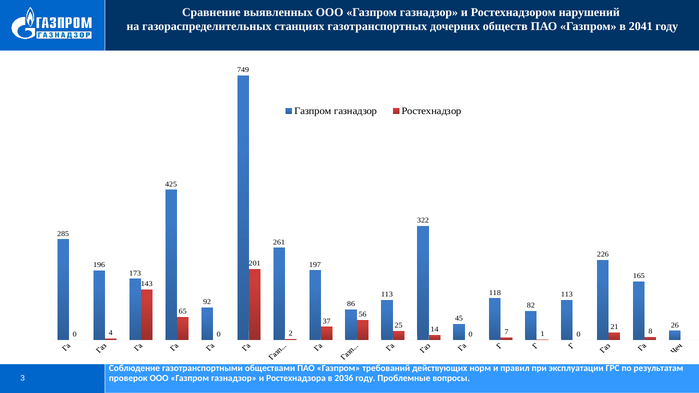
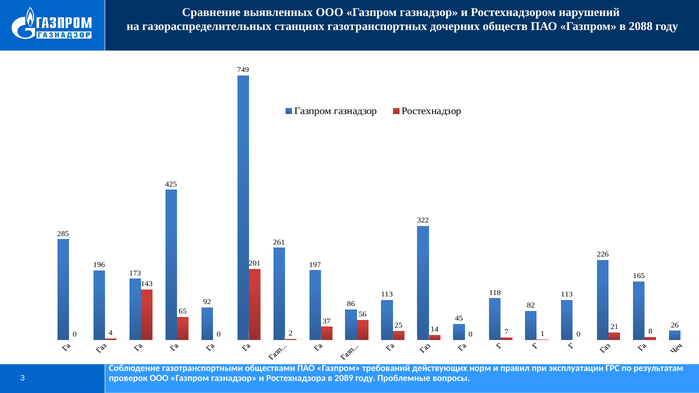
2041: 2041 -> 2088 (641, 26)
2036: 2036 -> 2089 (344, 378)
